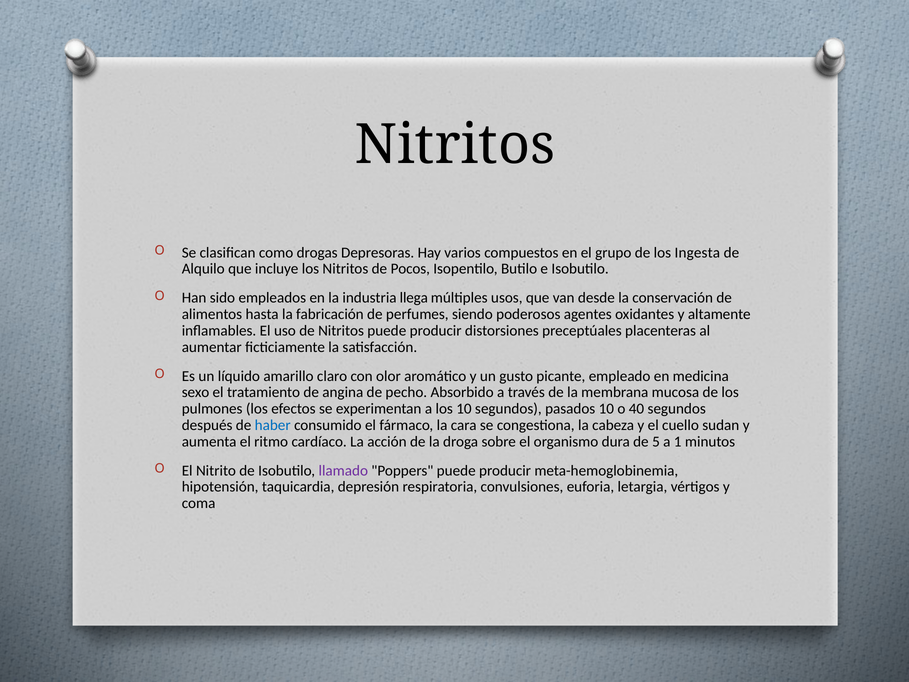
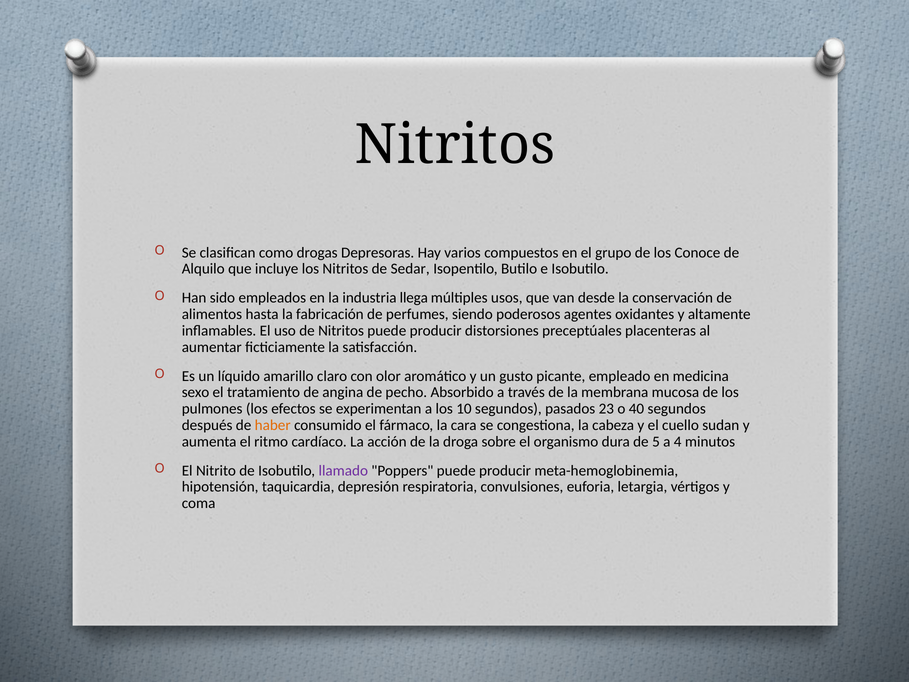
Ingesta: Ingesta -> Conoce (697, 252)
Pocos: Pocos -> Sedar (410, 269)
pasados 10: 10 -> 23 (606, 409)
haber colour: blue -> orange (273, 425)
1: 1 -> 4 (678, 441)
